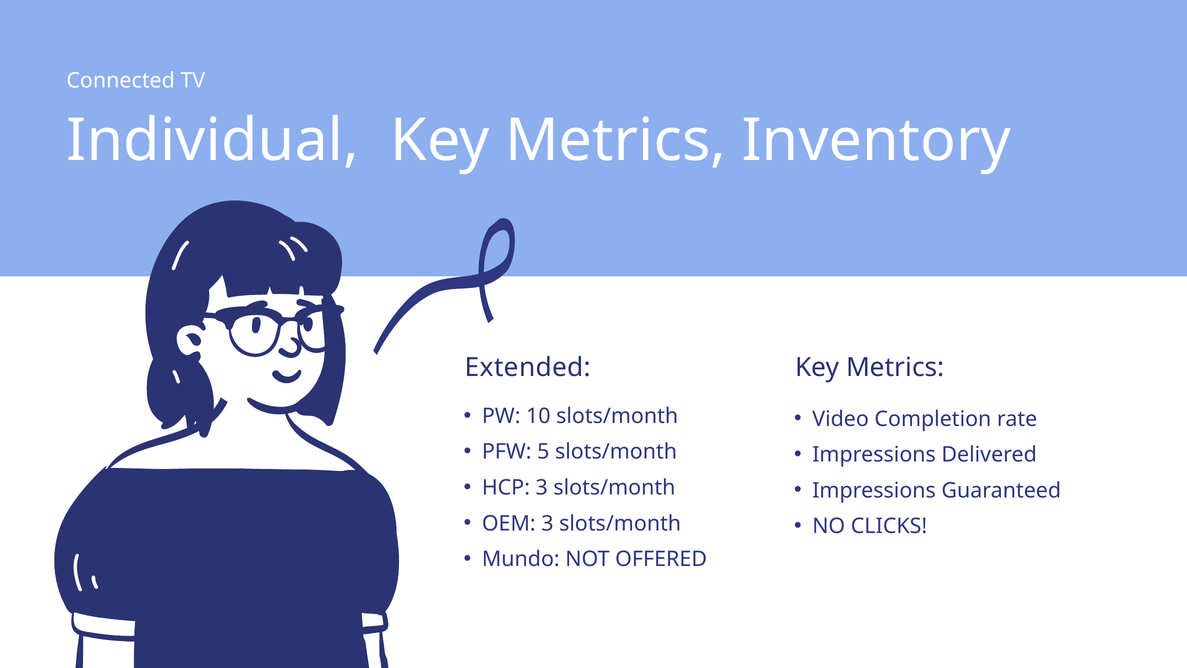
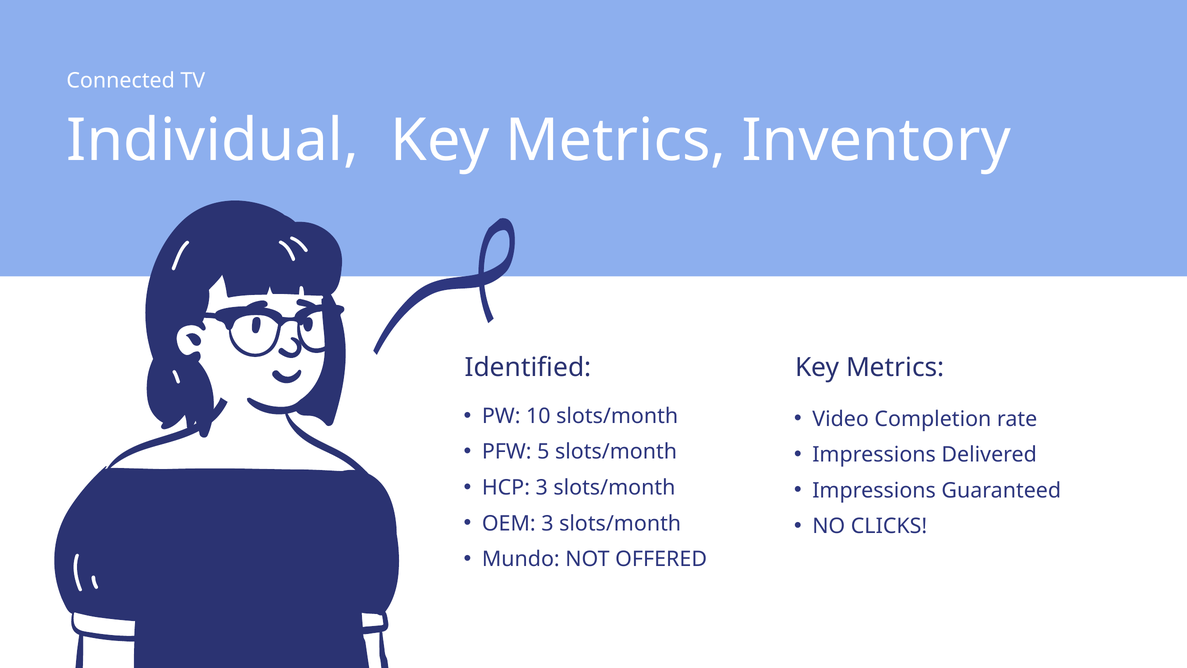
Extended: Extended -> Identified (528, 367)
